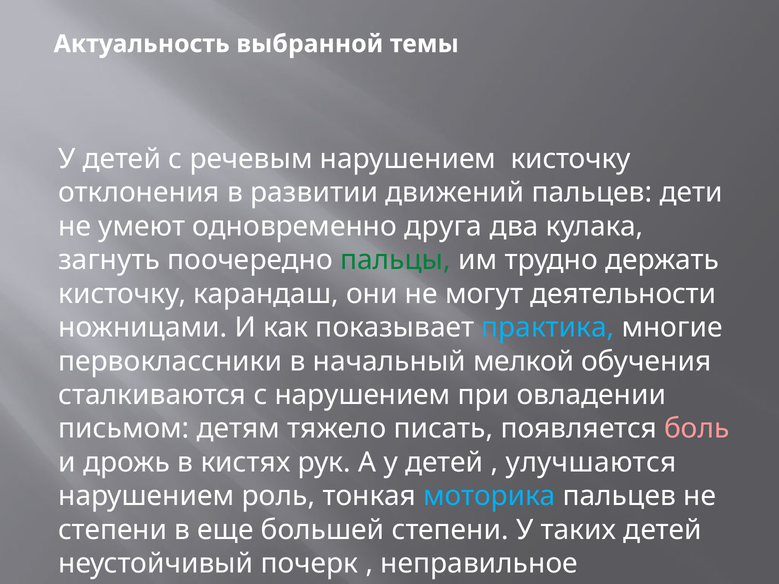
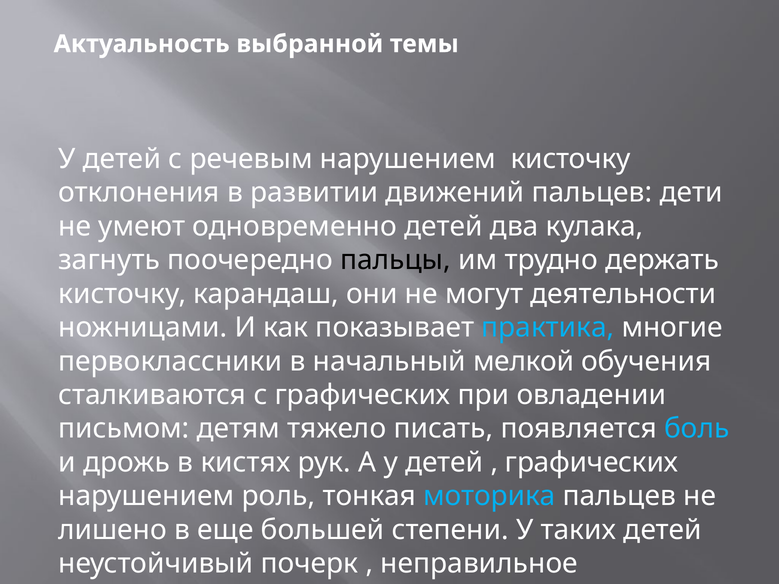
одновременно друга: друга -> детей (443, 226)
пальцы colour: green -> black (396, 260)
с нарушением: нарушением -> графических (362, 395)
боль colour: pink -> light blue (697, 429)
улучшаются: улучшаются -> графических (592, 463)
степени: степени -> лишено (113, 530)
